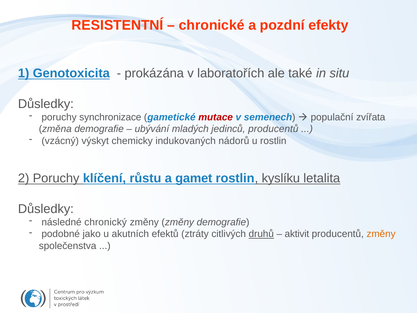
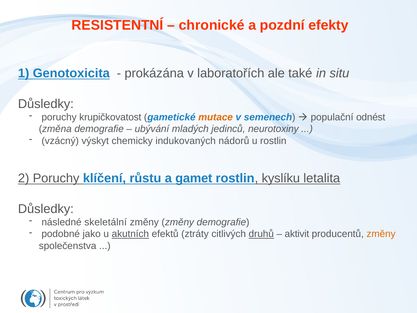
synchronizace: synchronizace -> krupičkovatost (110, 117)
mutace colour: red -> orange (216, 117)
zvířata: zvířata -> odnést (371, 117)
jedinců producentů: producentů -> neurotoxiny (273, 129)
chronický: chronický -> skeletální (106, 222)
akutních underline: none -> present (130, 234)
